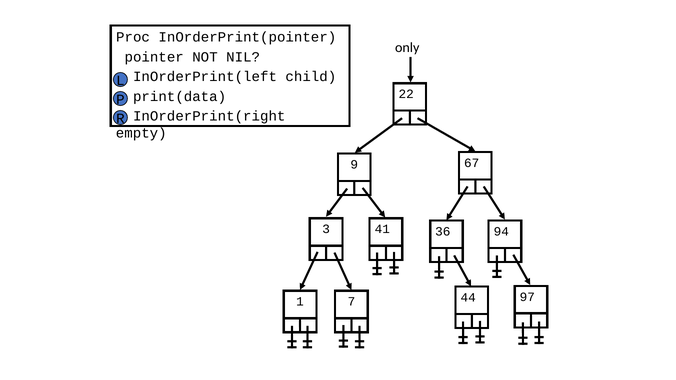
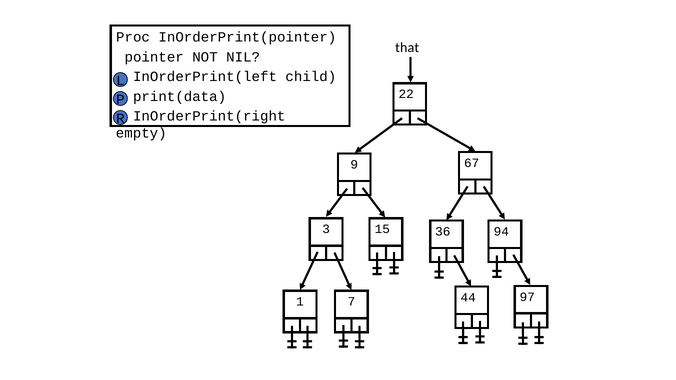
only: only -> that (407, 48)
41: 41 -> 15 (382, 229)
